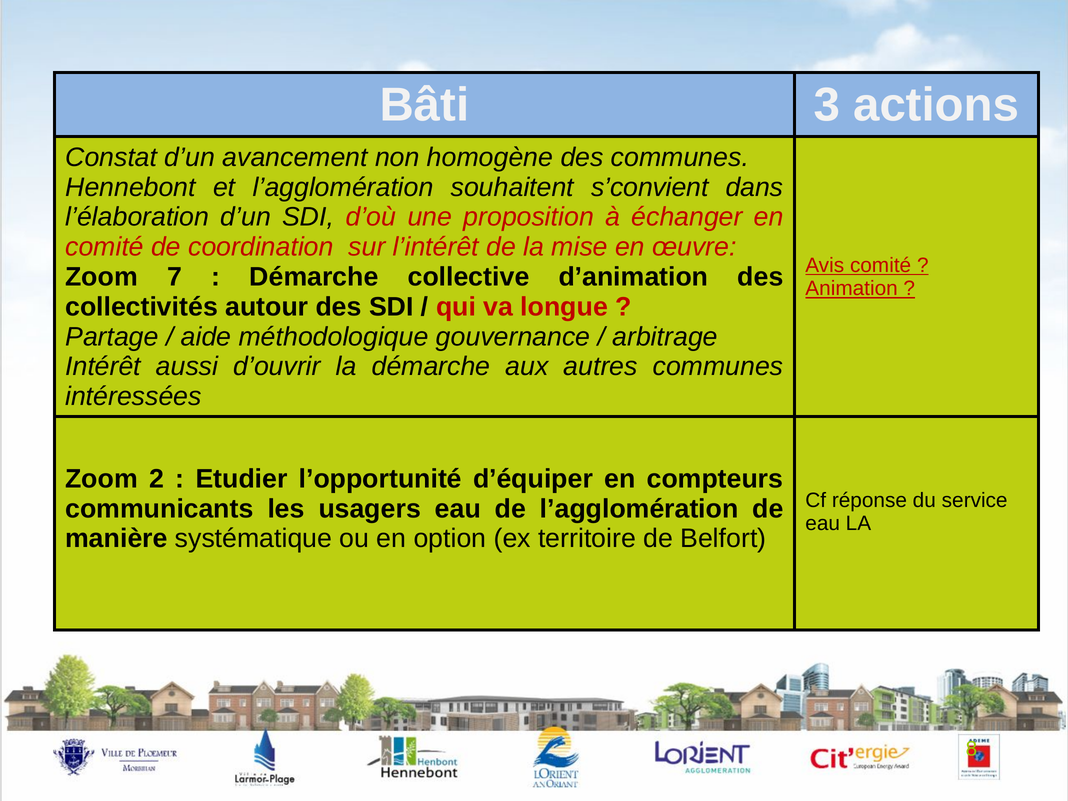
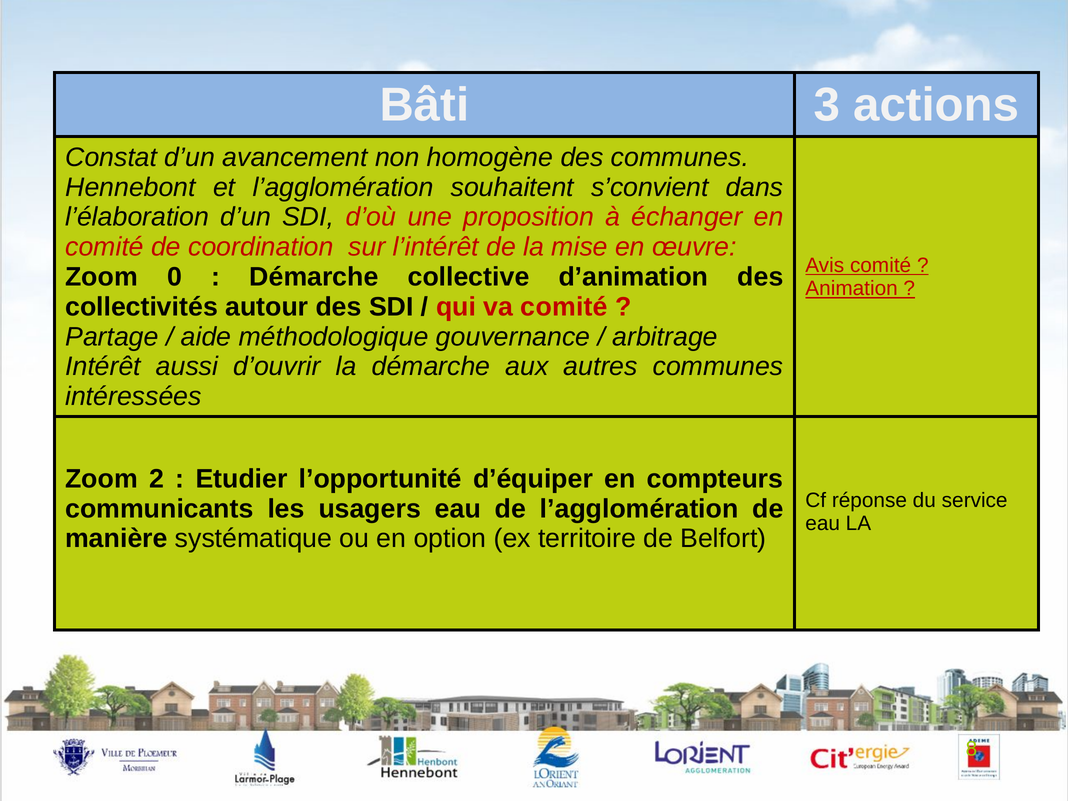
7: 7 -> 0 (174, 277)
va longue: longue -> comité (564, 307)
